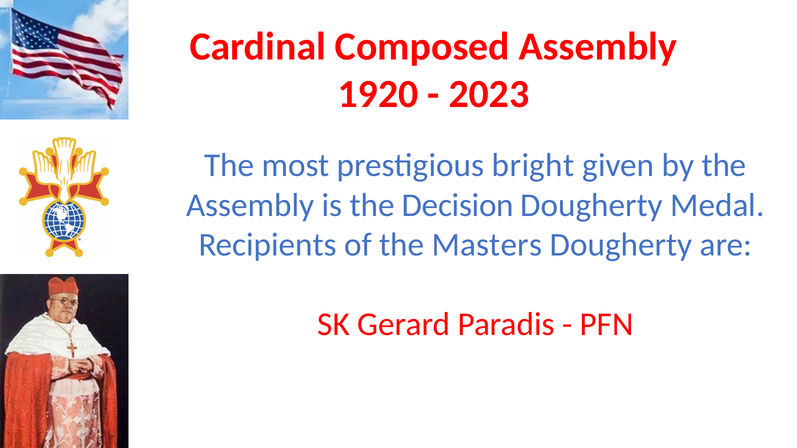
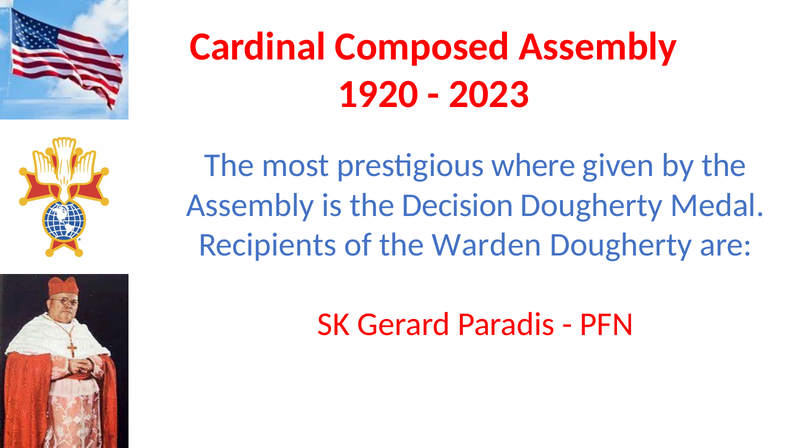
bright: bright -> where (533, 165)
Masters: Masters -> Warden (487, 245)
